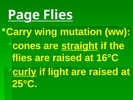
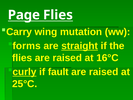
cones: cones -> forms (27, 46)
light: light -> fault (58, 72)
